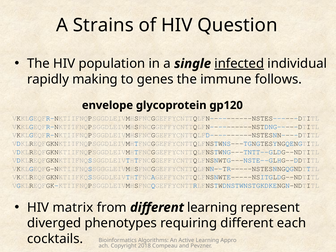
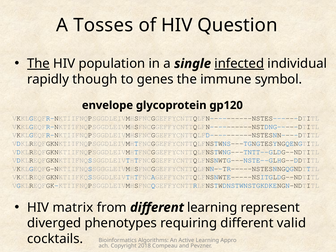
Strains: Strains -> Tosses (103, 25)
The underline: none -> present (39, 64)
making: making -> though (95, 79)
follows: follows -> symbol (278, 79)
each: each -> valid (292, 223)
